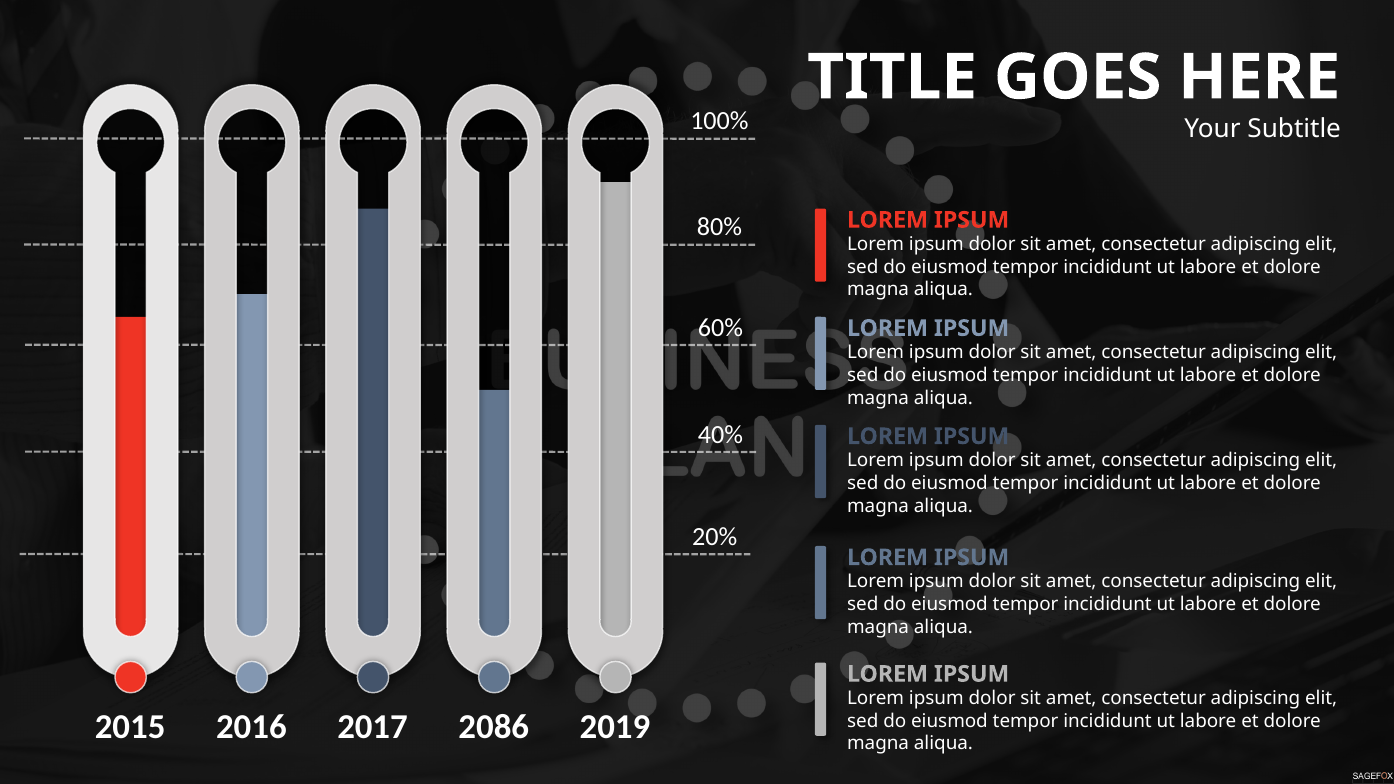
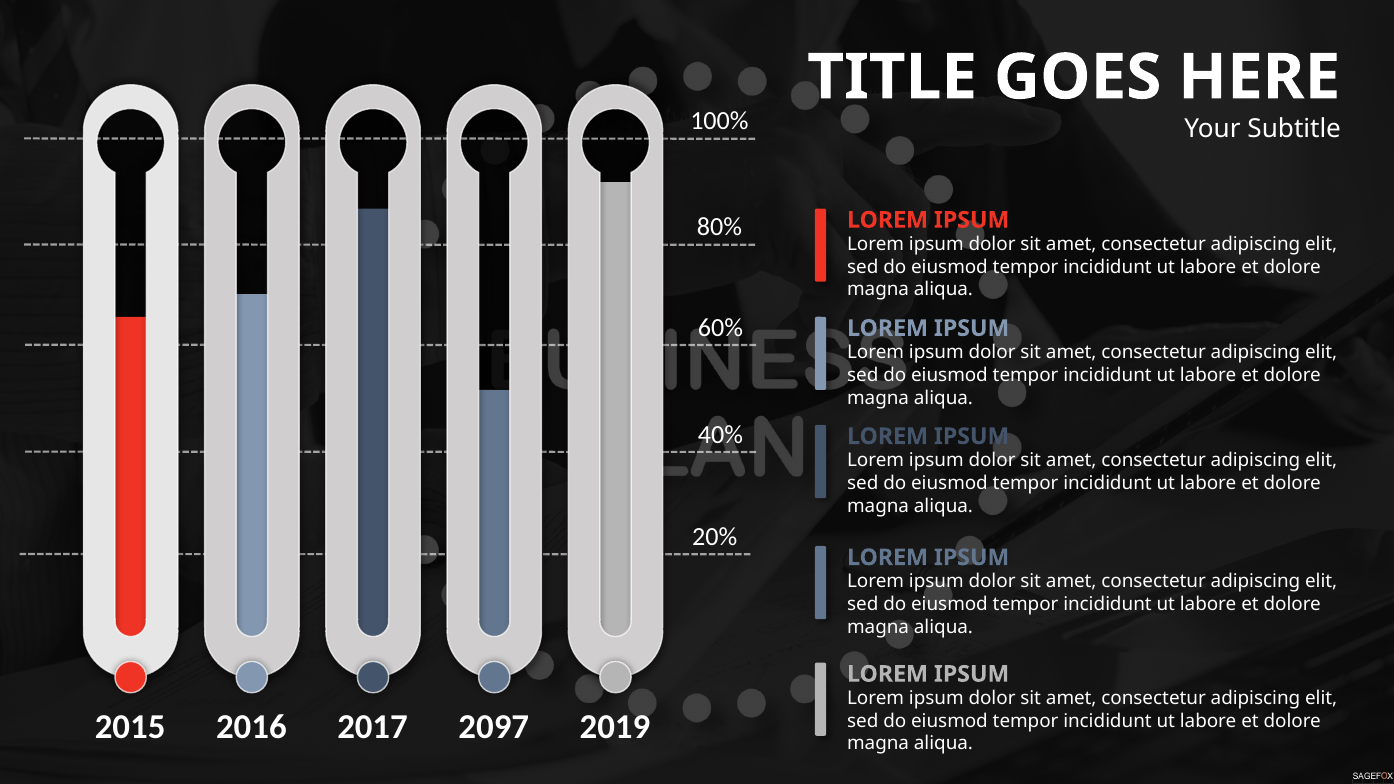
2086: 2086 -> 2097 (494, 727)
